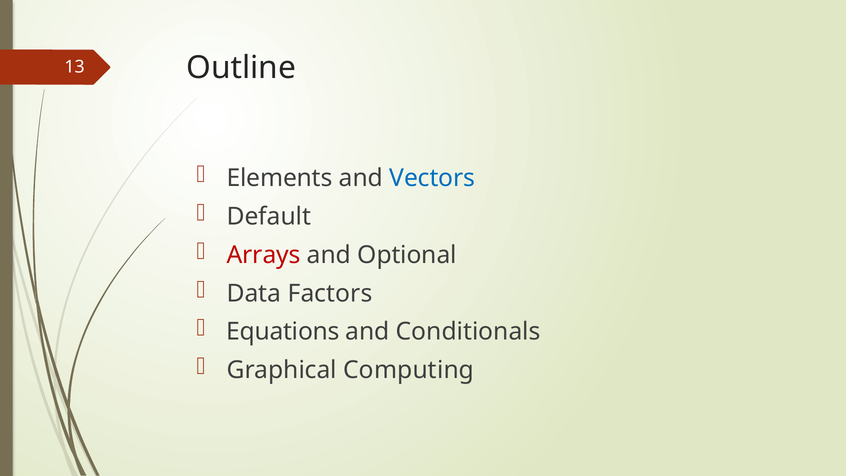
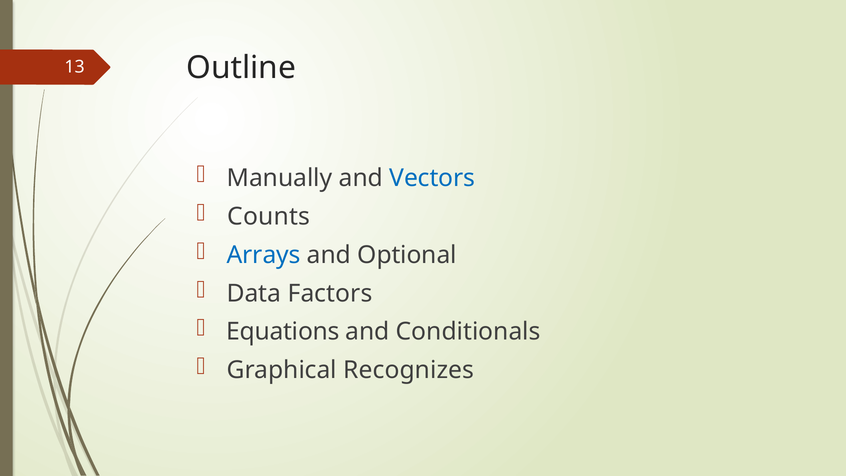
Elements: Elements -> Manually (280, 178)
Default: Default -> Counts (269, 217)
Arrays colour: red -> blue (264, 255)
Computing: Computing -> Recognizes (409, 370)
